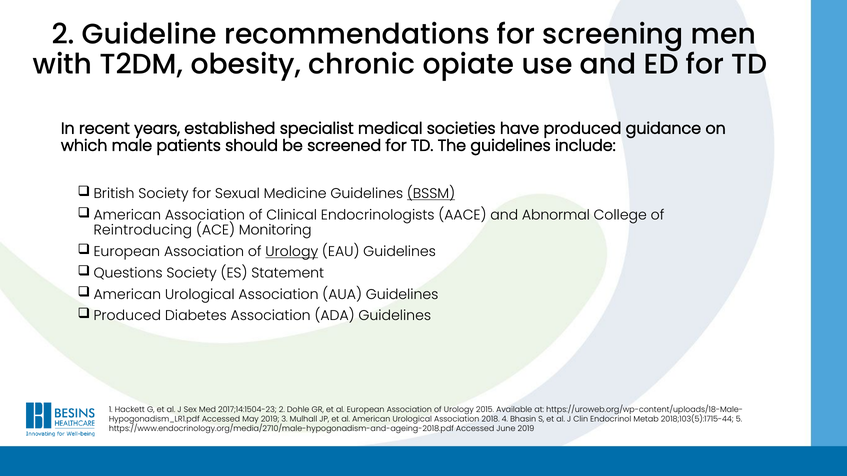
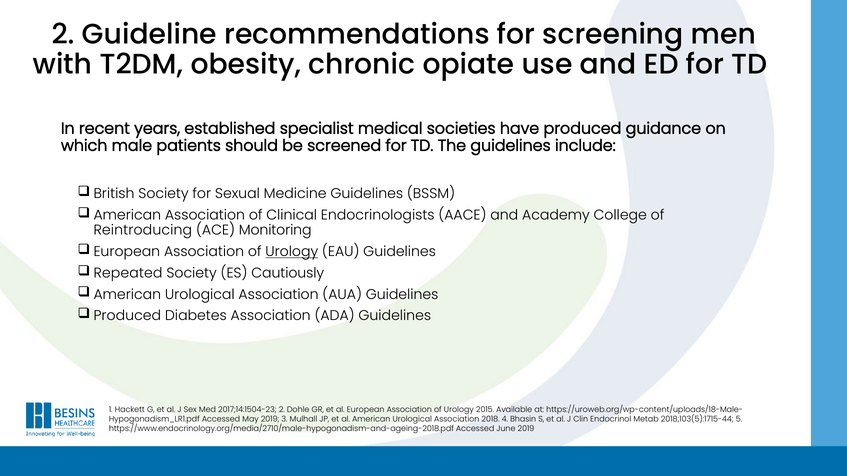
BSSM underline: present -> none (431, 194)
Abnormal: Abnormal -> Academy (556, 215)
Questions: Questions -> Repeated (128, 273)
Statement: Statement -> Cautiously (288, 273)
